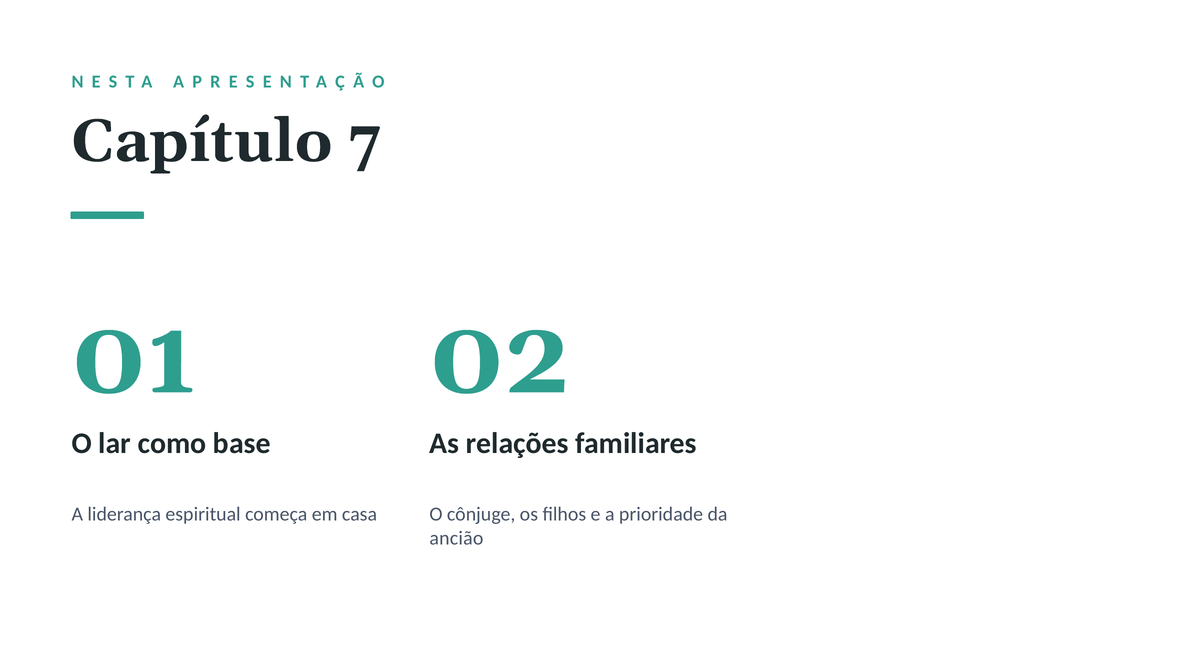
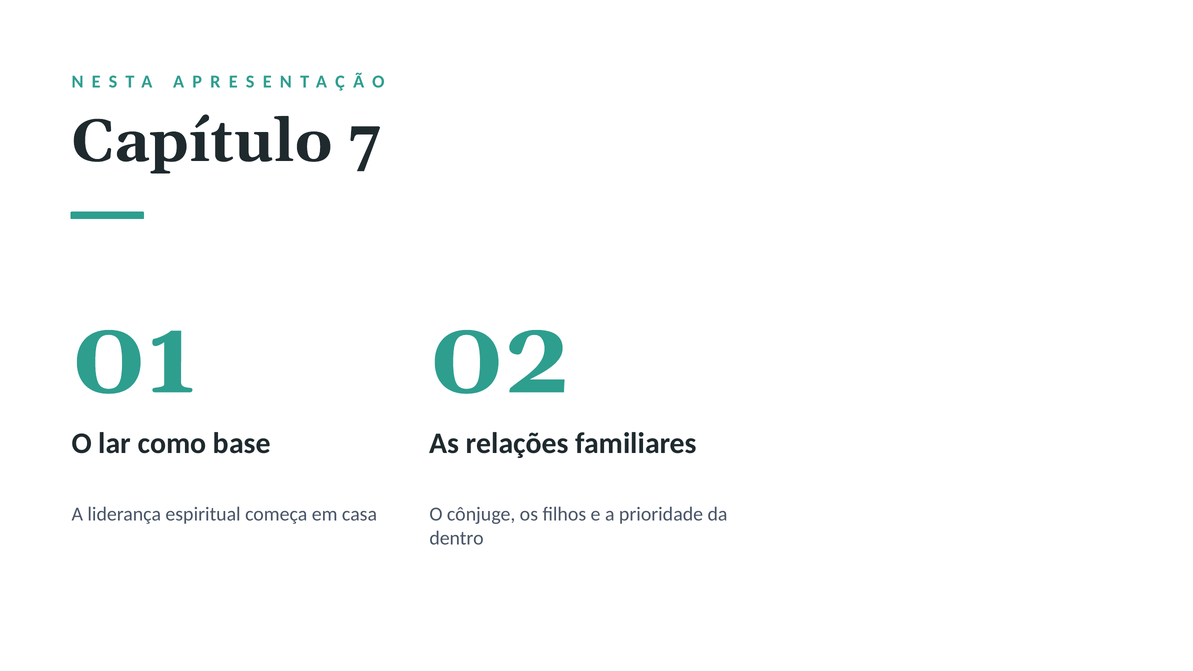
ancião: ancião -> dentro (457, 538)
